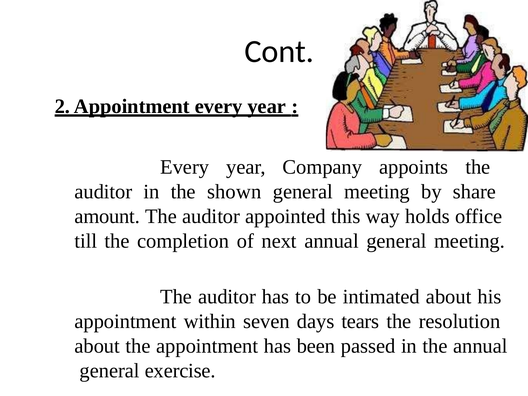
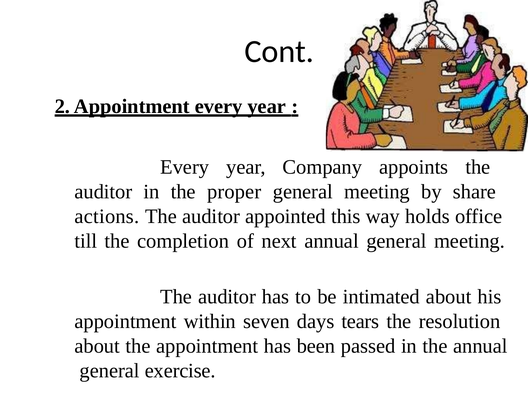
shown: shown -> proper (234, 192)
amount: amount -> actions (107, 216)
